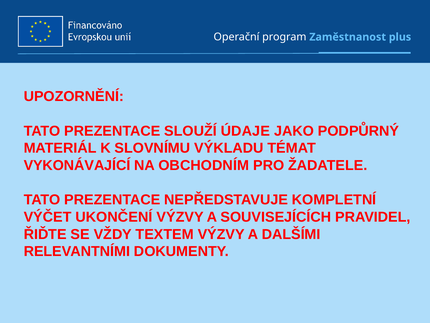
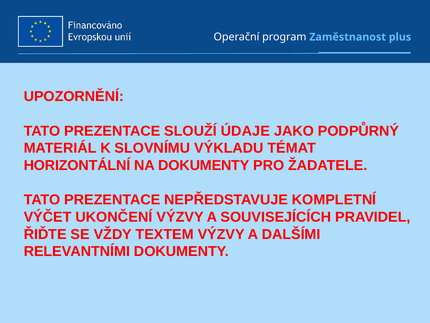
VYKONÁVAJÍCÍ: VYKONÁVAJÍCÍ -> HORIZONTÁLNÍ (77, 165)
NA OBCHODNÍM: OBCHODNÍM -> DOKUMENTY (204, 165)
